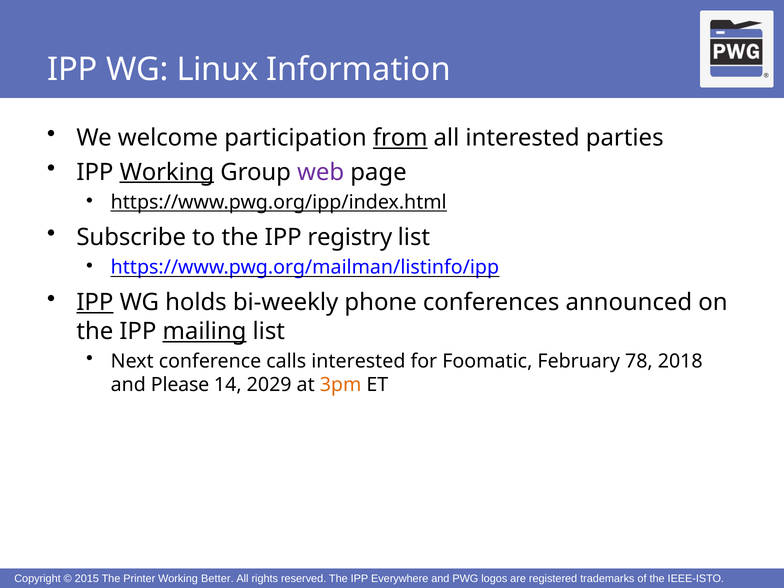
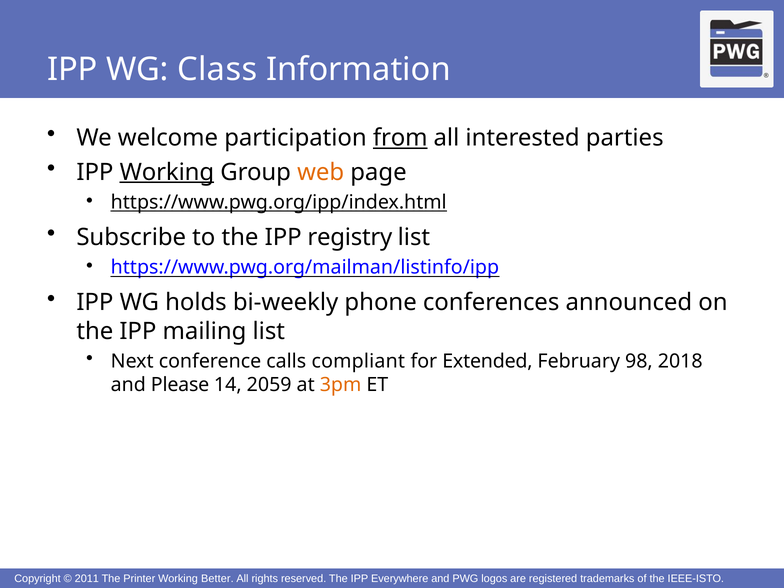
Linux: Linux -> Class (217, 69)
web colour: purple -> orange (321, 172)
IPP underline: present -> none (95, 303)
mailing underline: present -> none (205, 331)
calls interested: interested -> compliant (358, 361)
Foomatic: Foomatic -> Extended (487, 361)
78: 78 -> 98 (639, 361)
2029: 2029 -> 2059 (269, 385)
2015: 2015 -> 2011 (87, 579)
